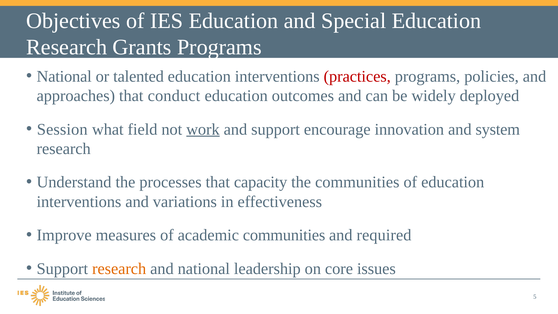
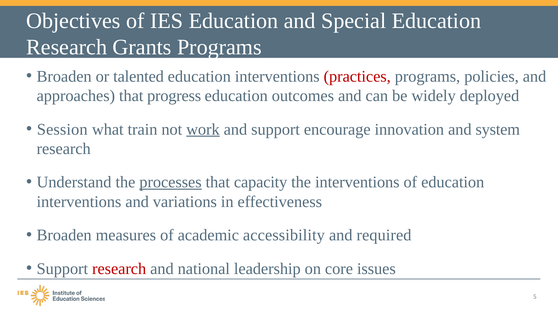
National: National -> Broaden (64, 76)
conduct: conduct -> progress (174, 96)
field: field -> train (143, 129)
processes underline: none -> present (170, 182)
the communities: communities -> interventions (357, 182)
Improve: Improve -> Broaden (64, 235)
academic communities: communities -> accessibility (284, 235)
research colour: orange -> red (119, 269)
